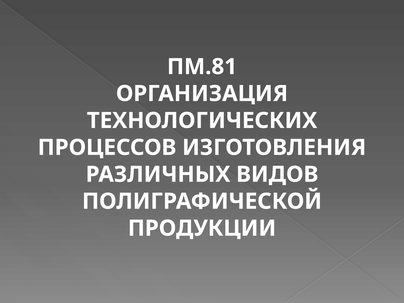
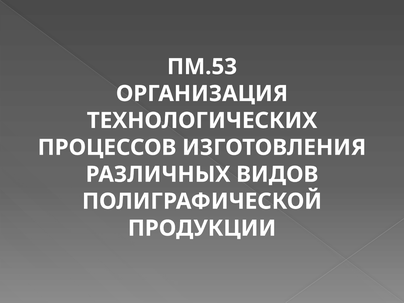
ПМ.81: ПМ.81 -> ПМ.53 (202, 67)
